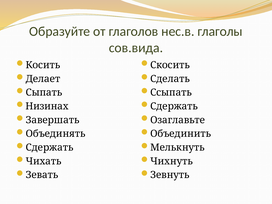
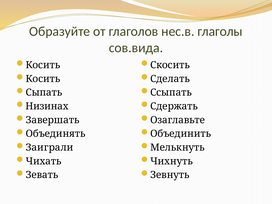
Делает: Делает -> Косить (43, 79)
Сдержать: Сдержать -> Заиграли (49, 147)
